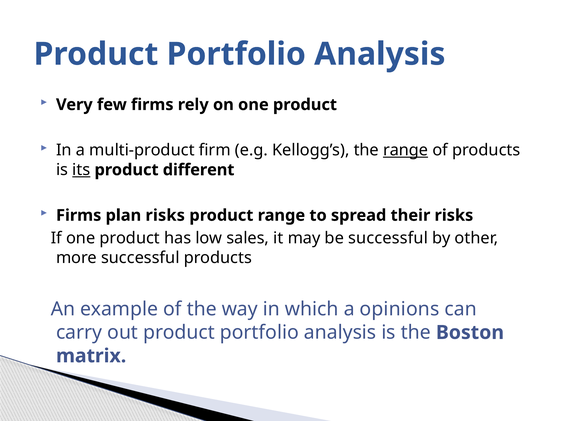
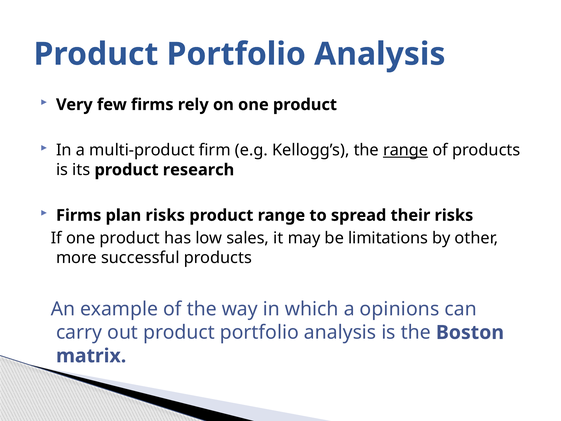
its underline: present -> none (81, 170)
different: different -> research (198, 170)
be successful: successful -> limitations (388, 238)
